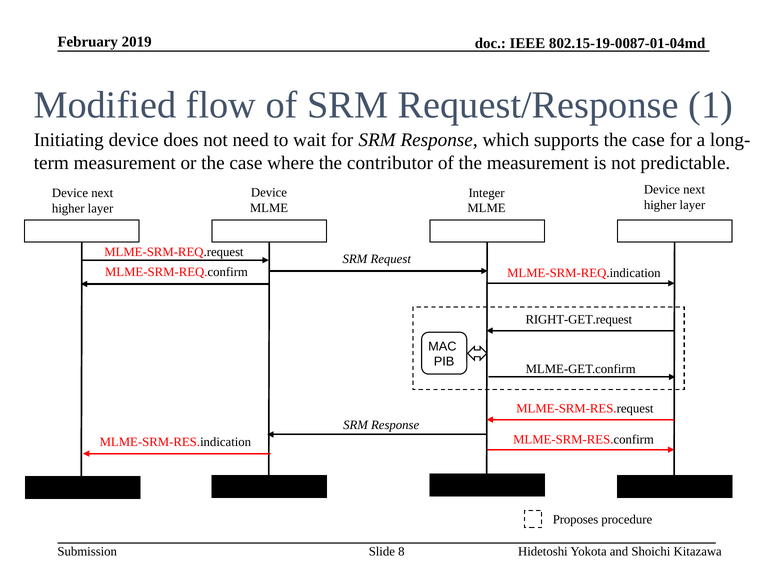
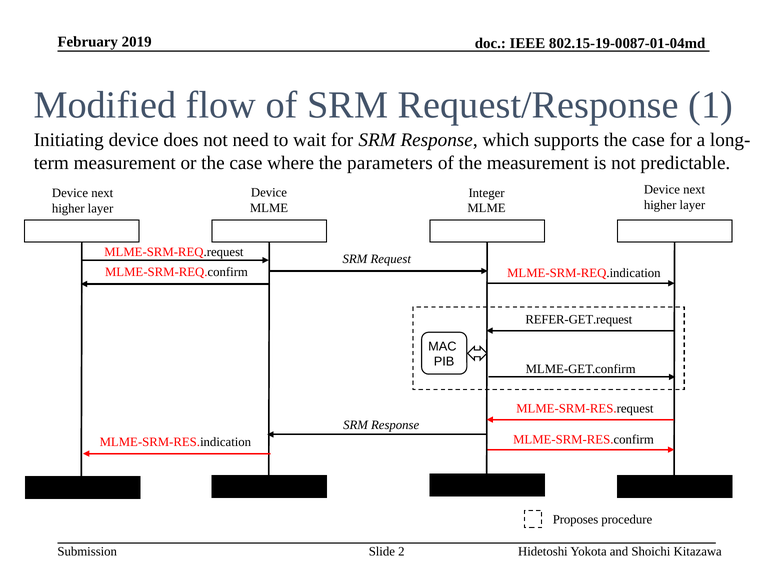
contributor: contributor -> parameters (390, 163)
RIGHT-GET.request: RIGHT-GET.request -> REFER-GET.request (579, 320)
8: 8 -> 2 (401, 552)
